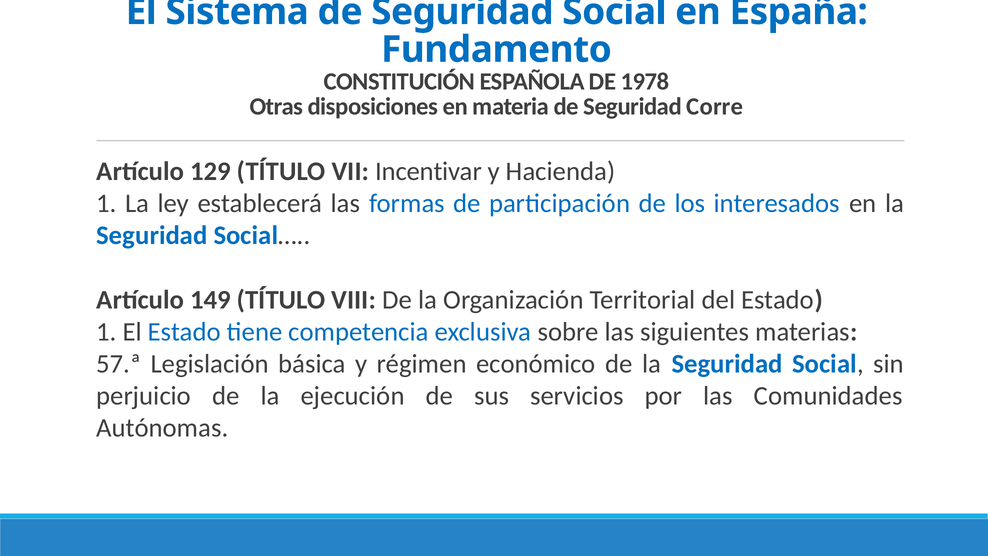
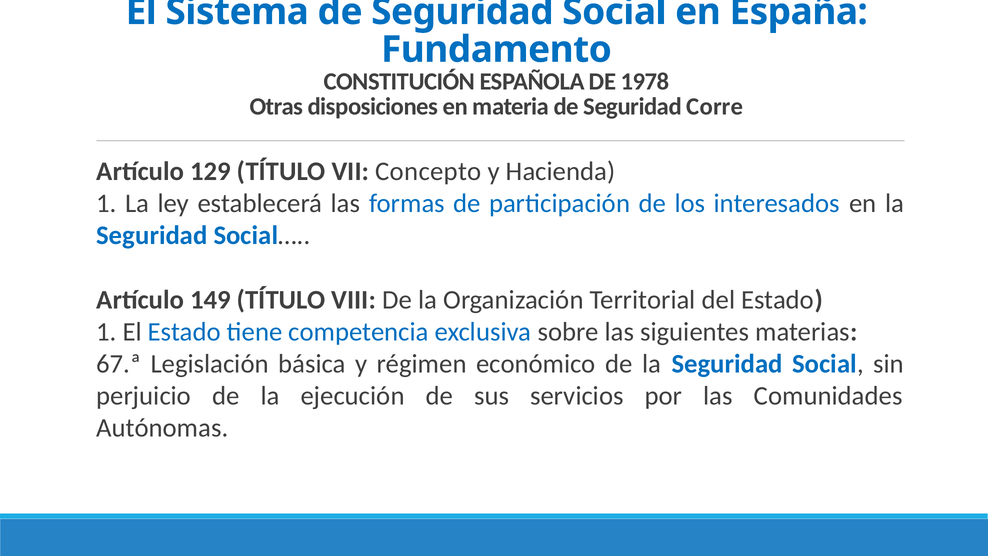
Incentivar: Incentivar -> Concepto (428, 171)
57.ª: 57.ª -> 67.ª (119, 364)
